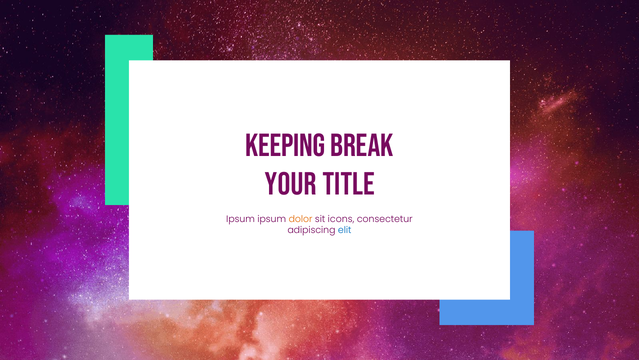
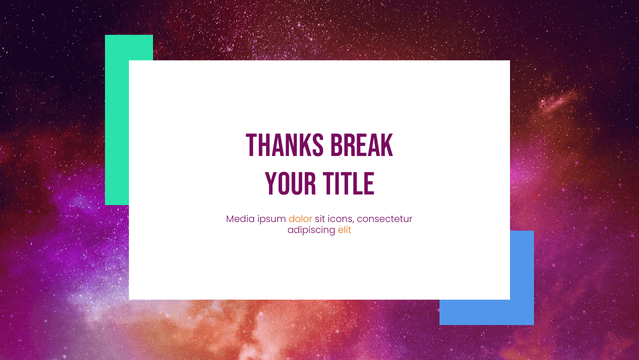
Keeping: Keeping -> Thanks (285, 146)
Ipsum: Ipsum -> Media (241, 219)
elit colour: blue -> orange (345, 230)
